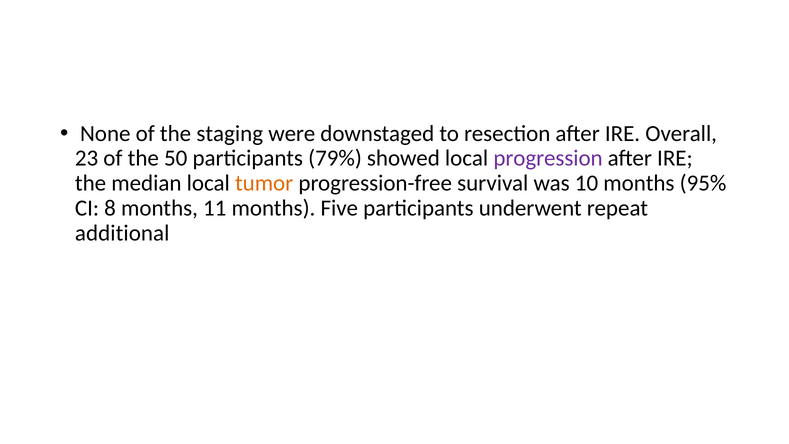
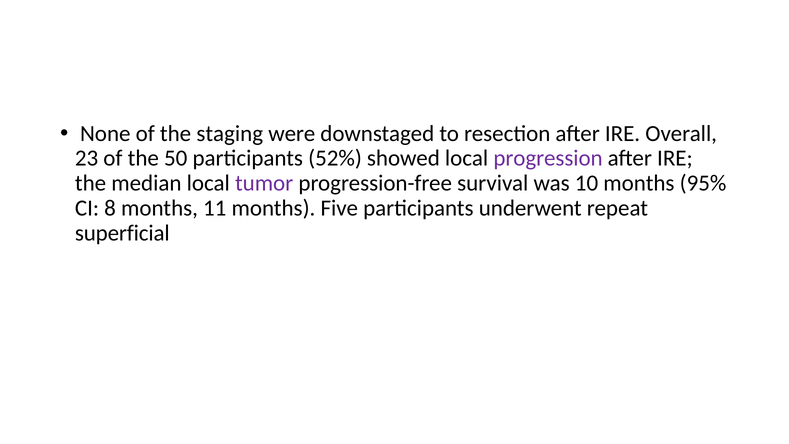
79%: 79% -> 52% (335, 158)
tumor colour: orange -> purple (264, 183)
additional: additional -> superficial (122, 233)
